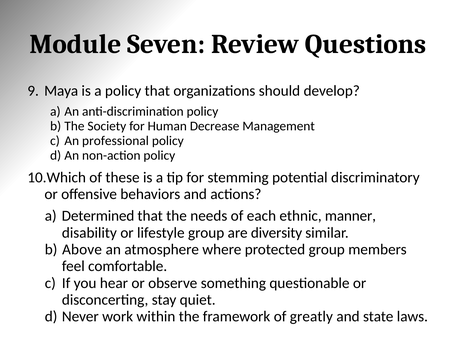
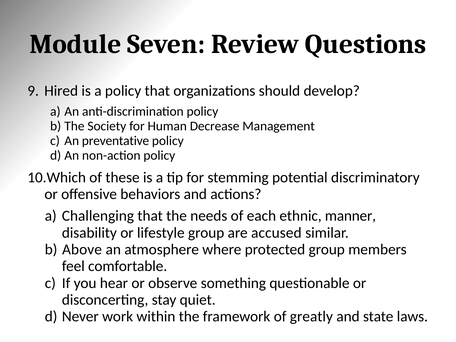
Maya: Maya -> Hired (61, 91)
professional: professional -> preventative (116, 141)
Determined: Determined -> Challenging (98, 216)
diversity: diversity -> accused (276, 233)
